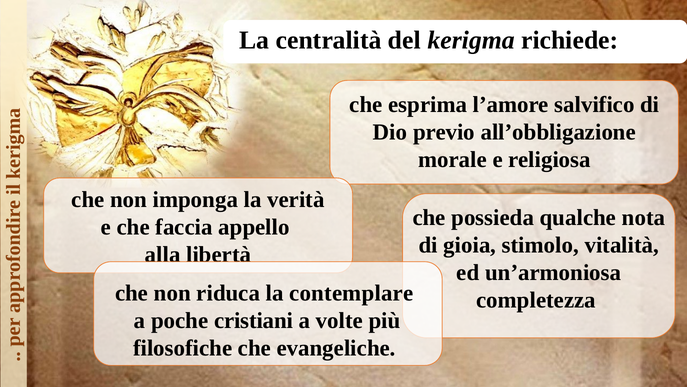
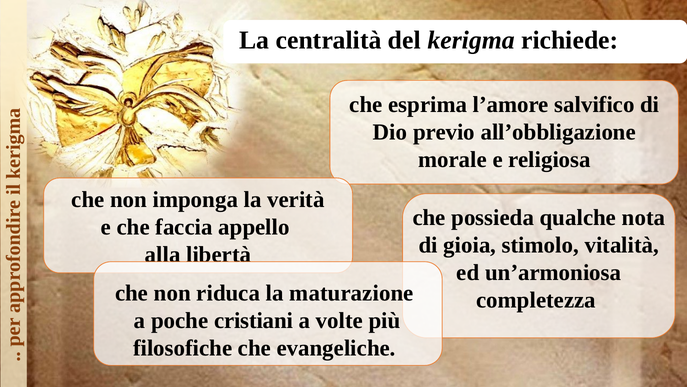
contemplare: contemplare -> maturazione (351, 293)
